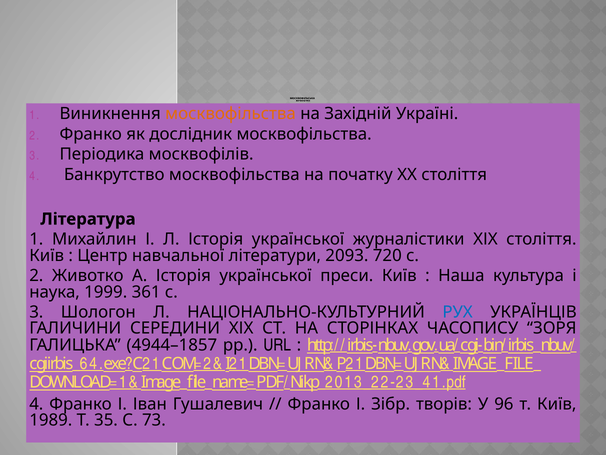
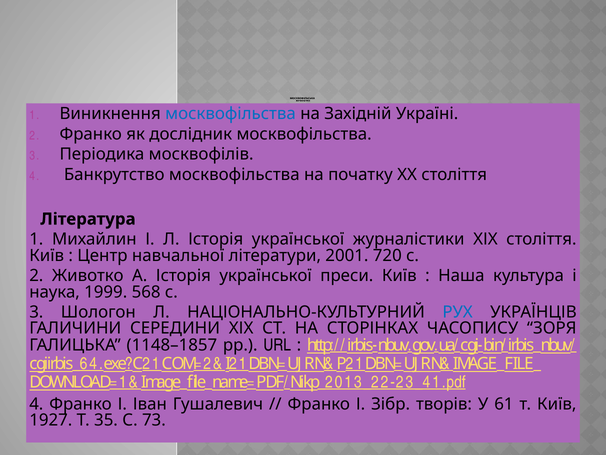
москвофільства colour: orange -> blue (230, 114)
2093: 2093 -> 2001 (347, 255)
361: 361 -> 568 (146, 292)
4944–1857: 4944–1857 -> 1148–1857 (172, 345)
96: 96 -> 61 (504, 404)
1989: 1989 -> 1927 (51, 420)
